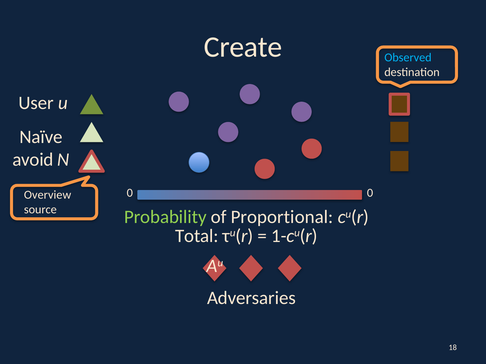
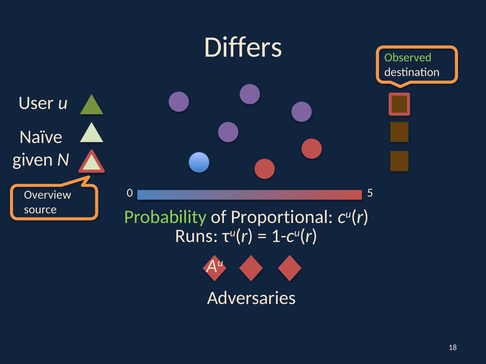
Create: Create -> Differs (243, 47)
Observed colour: light blue -> light green (408, 58)
avoid: avoid -> given (33, 160)
0 0: 0 -> 5 (370, 193)
Total: Total -> Runs (197, 236)
